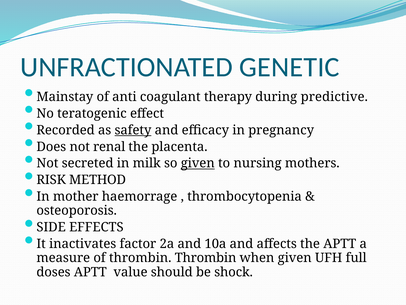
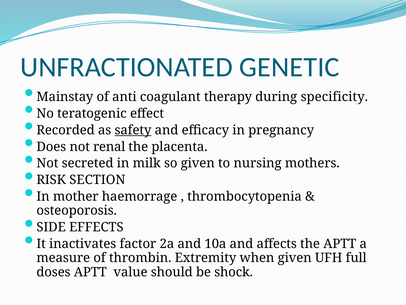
predictive: predictive -> specificity (334, 97)
given underline: present -> none (198, 163)
METHOD: METHOD -> SECTION (97, 180)
thrombin Thrombin: Thrombin -> Extremity (206, 258)
